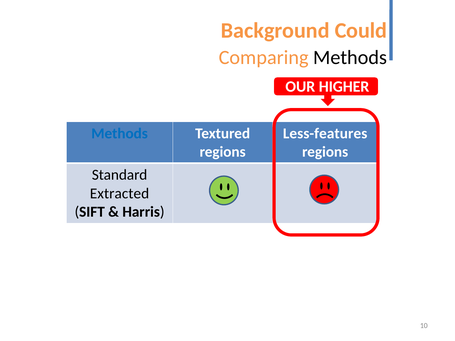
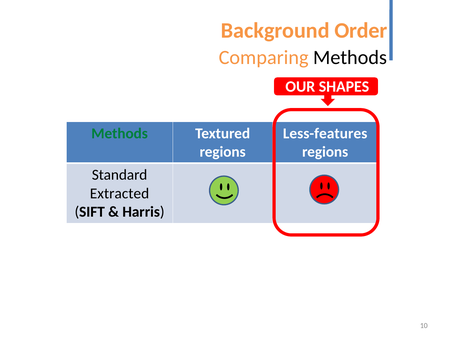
Could: Could -> Order (361, 30)
HIGHER: HIGHER -> SHAPES (344, 87)
Methods colour: blue -> green (120, 133)
